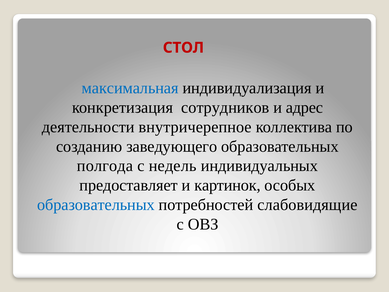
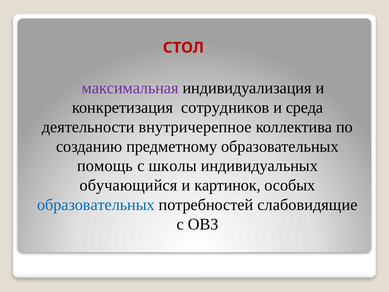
максимальная colour: blue -> purple (130, 88)
адрес: адрес -> среда (305, 107)
заведующего: заведующего -> предметному (172, 146)
полгода: полгода -> помощь (105, 166)
недель: недель -> школы (173, 166)
предоставляет: предоставляет -> обучающийся (128, 185)
